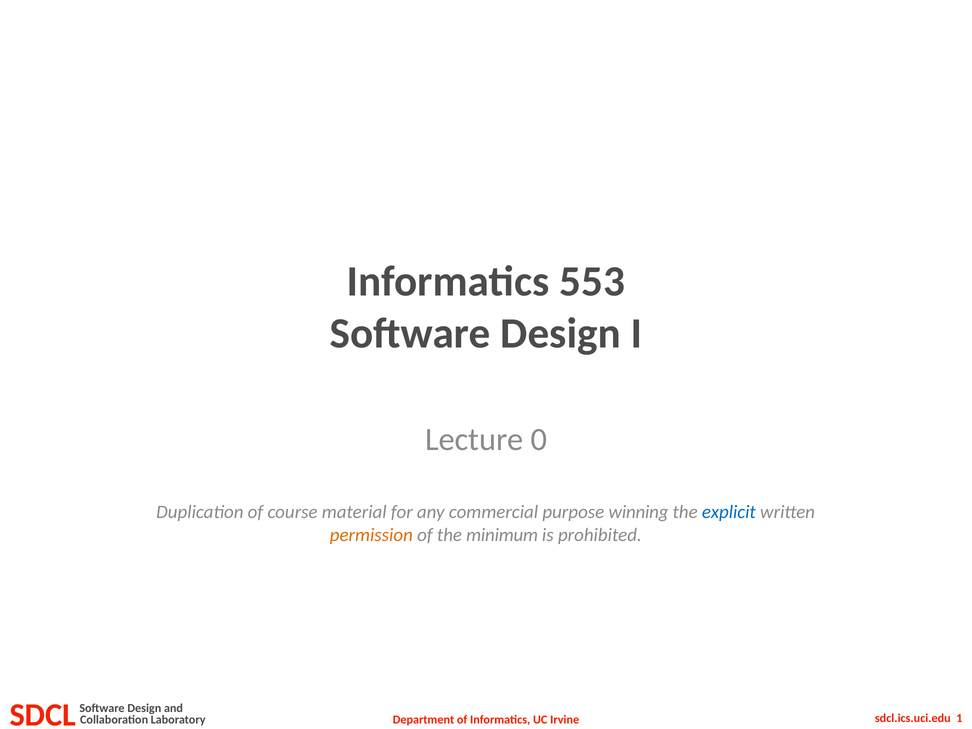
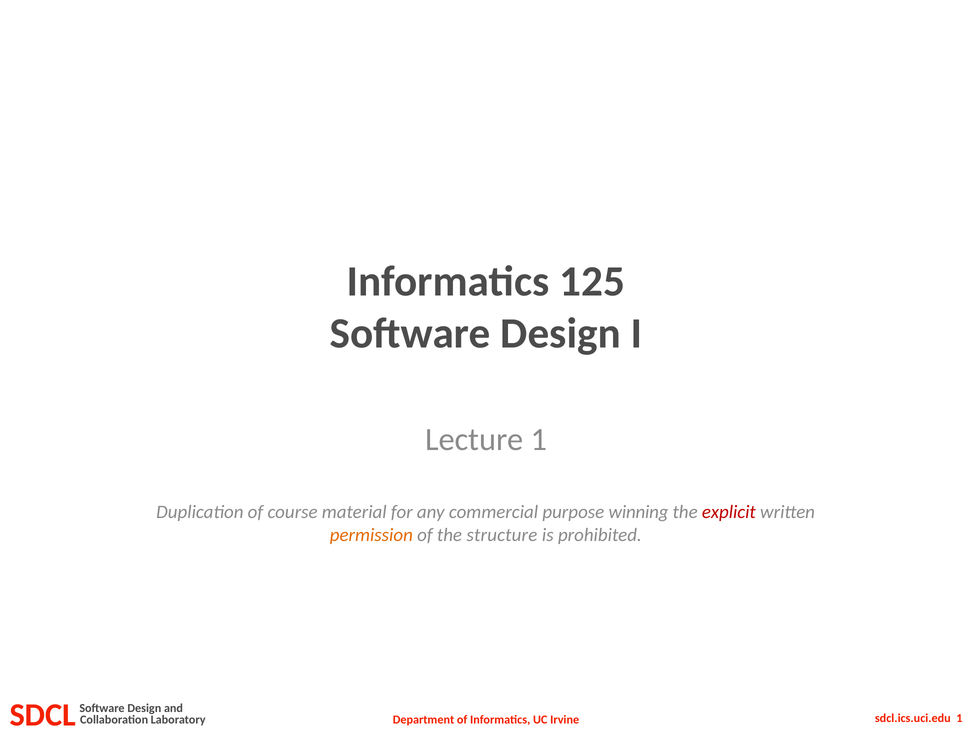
553: 553 -> 125 (592, 282)
Lecture 0: 0 -> 1 (539, 440)
explicit colour: blue -> red (729, 512)
minimum: minimum -> structure (502, 535)
